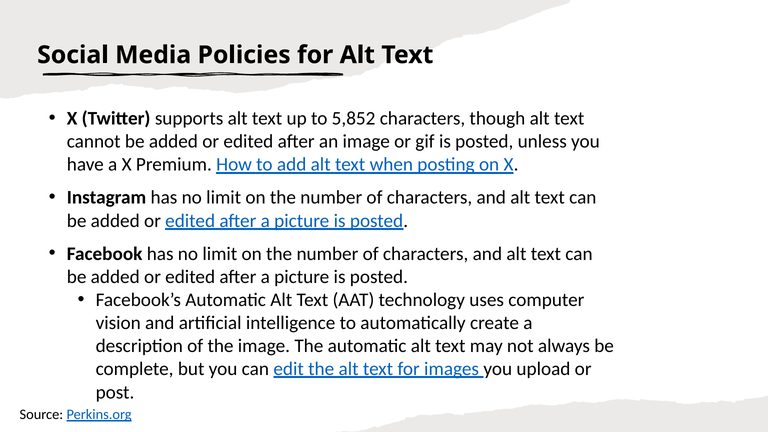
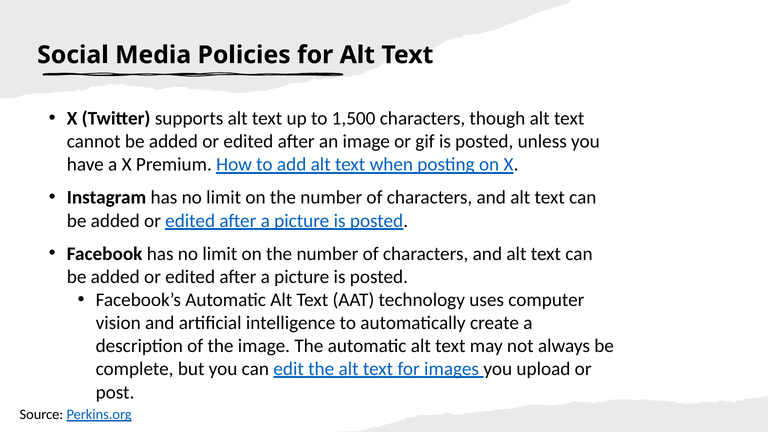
5,852: 5,852 -> 1,500 (354, 119)
